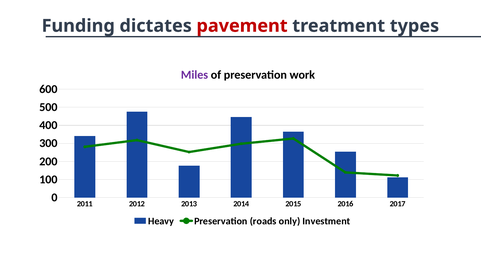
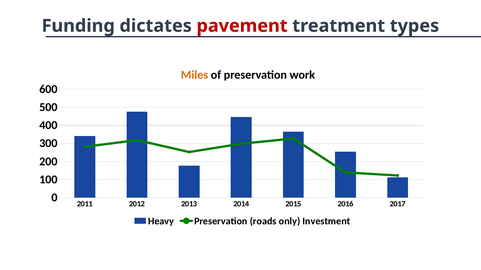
Miles colour: purple -> orange (195, 75)
